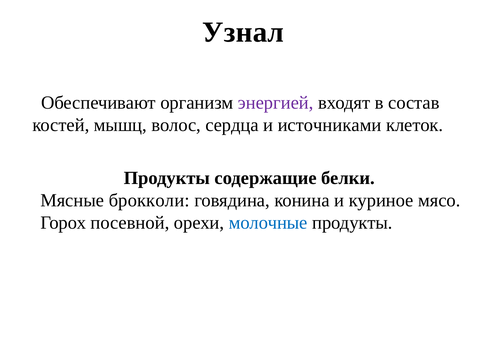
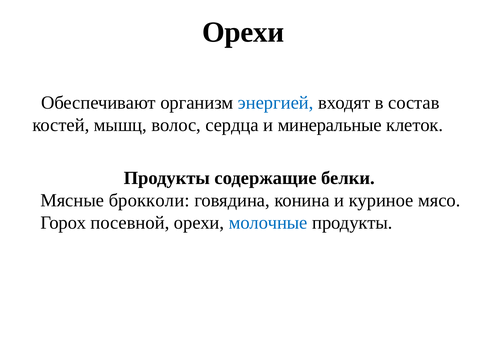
Узнал: Узнал -> Орехи (243, 32)
энергией colour: purple -> blue (276, 103)
источниками: источниками -> минеральные (330, 125)
